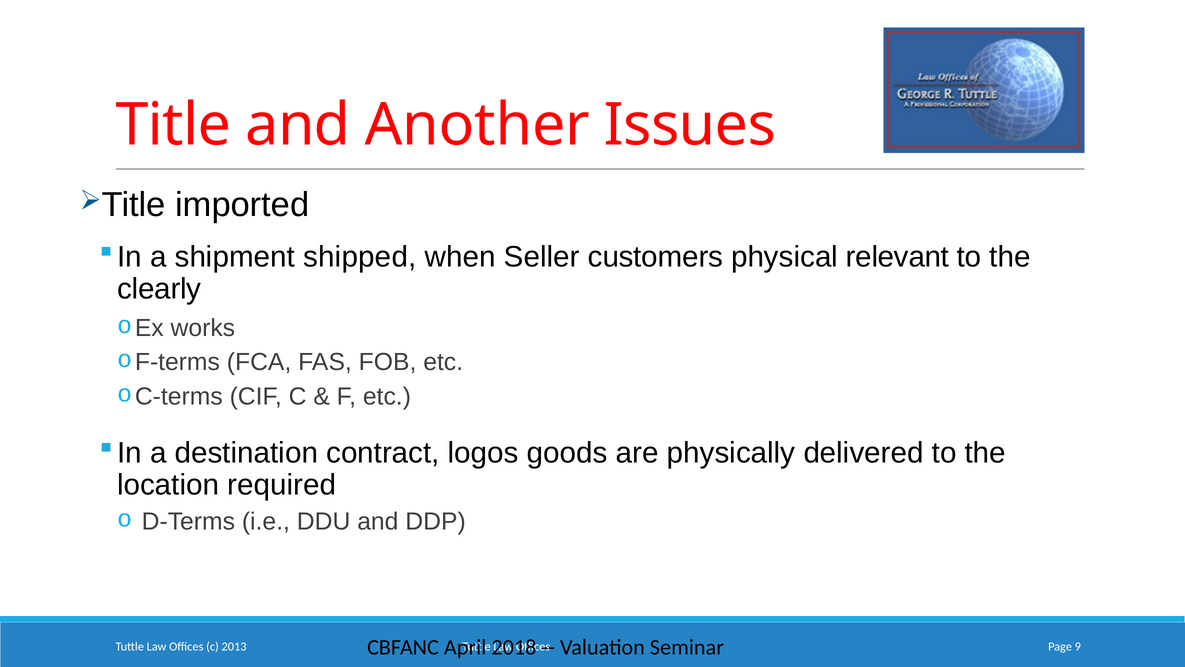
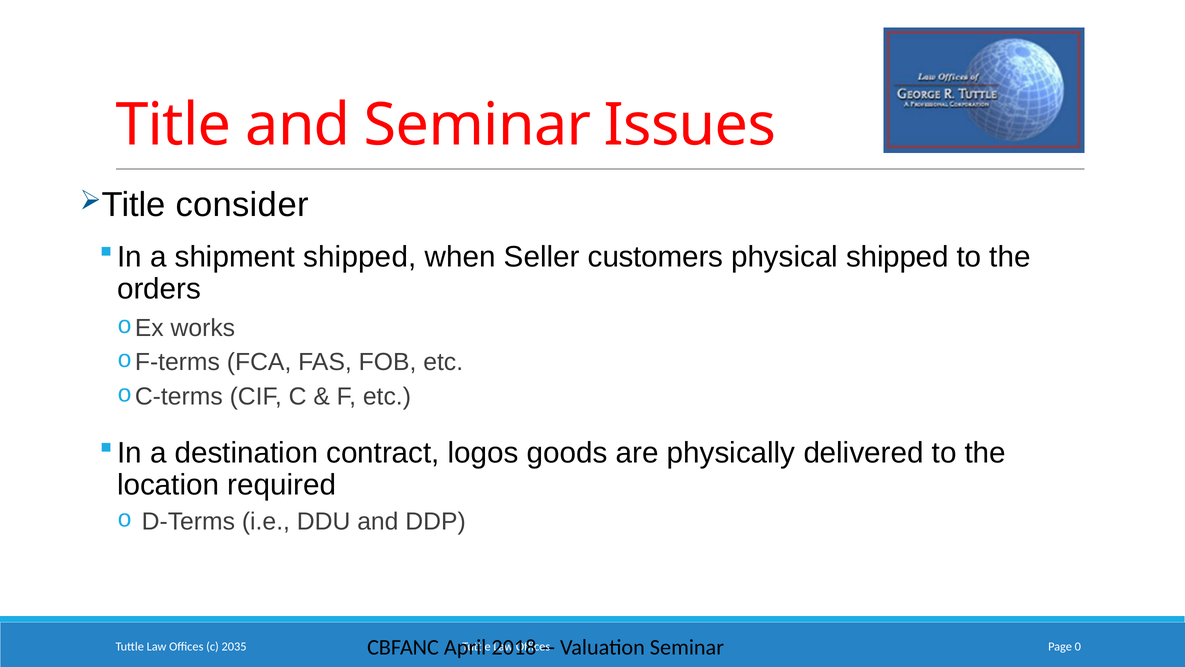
and Another: Another -> Seminar (477, 125)
imported: imported -> consider (242, 205)
physical relevant: relevant -> shipped (897, 257)
clearly: clearly -> orders (159, 289)
9: 9 -> 0 (1078, 646)
2013: 2013 -> 2035 (234, 646)
